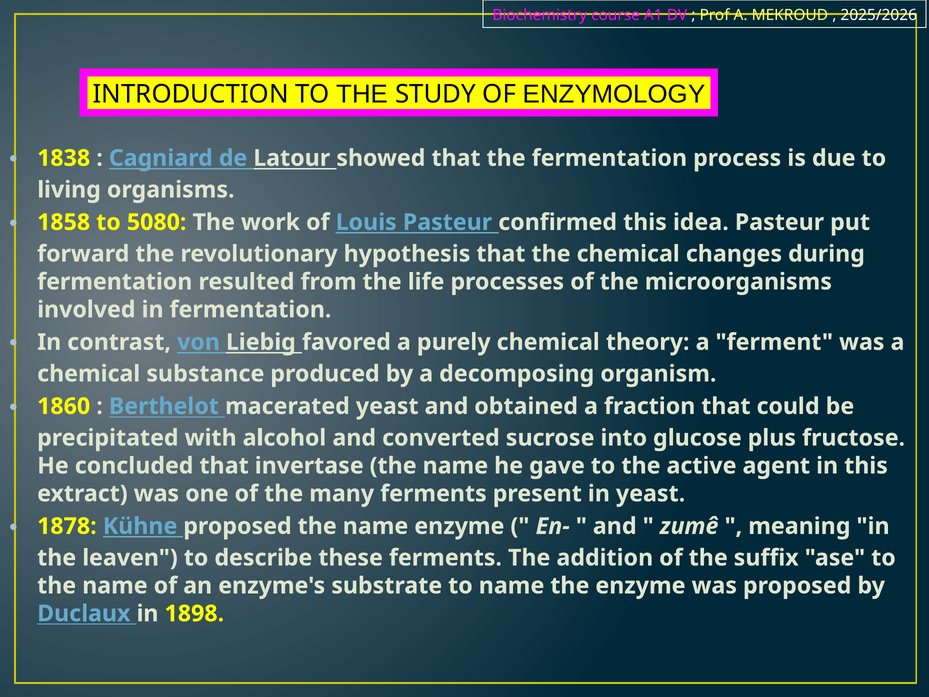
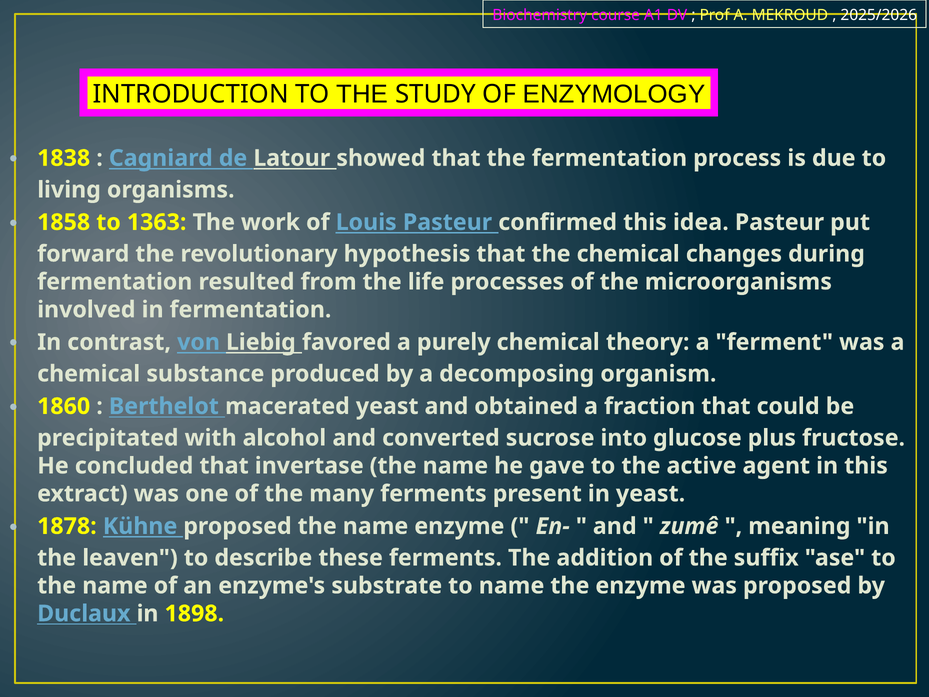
5080: 5080 -> 1363 (157, 222)
